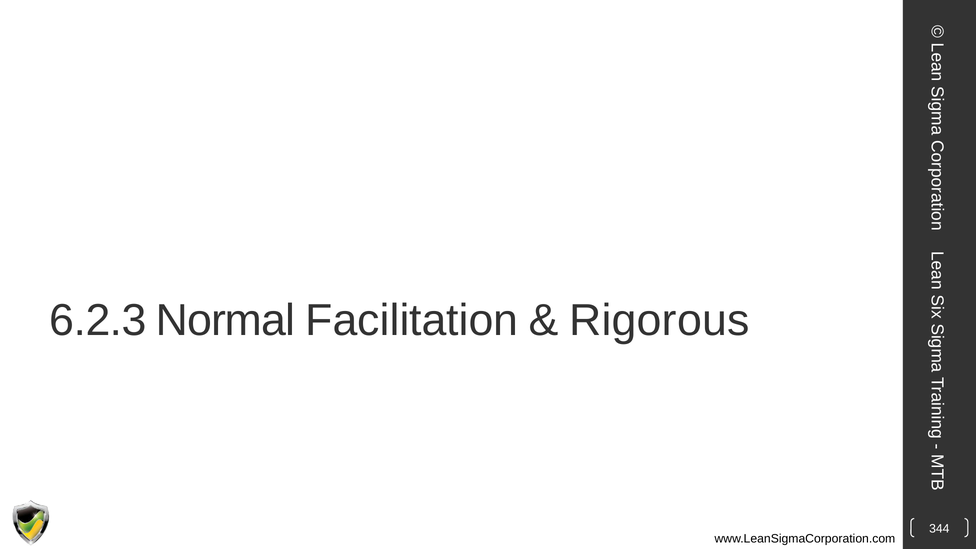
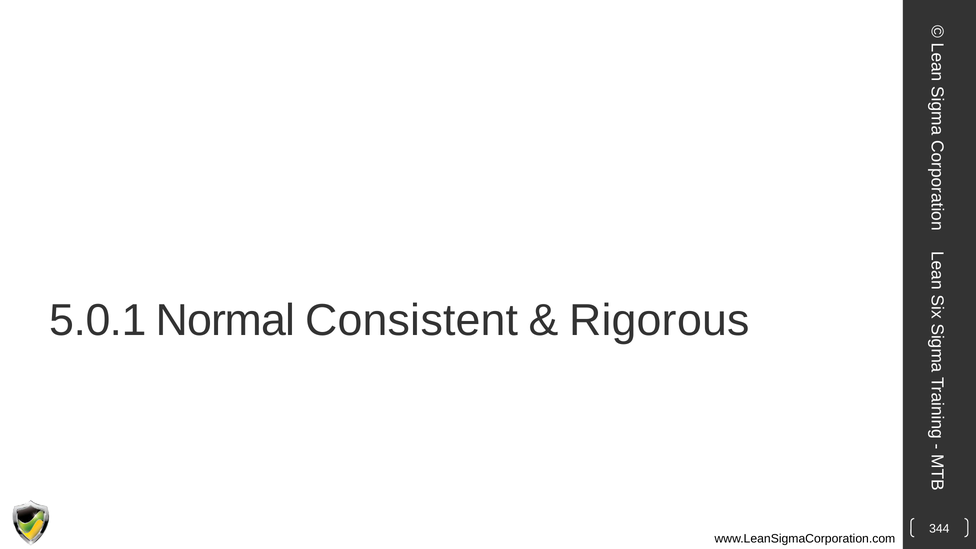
6.2.3: 6.2.3 -> 5.0.1 (98, 321)
Facilitation: Facilitation -> Consistent (412, 321)
